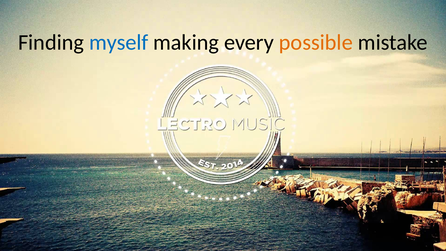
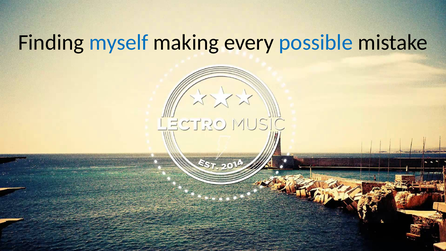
possible colour: orange -> blue (316, 42)
